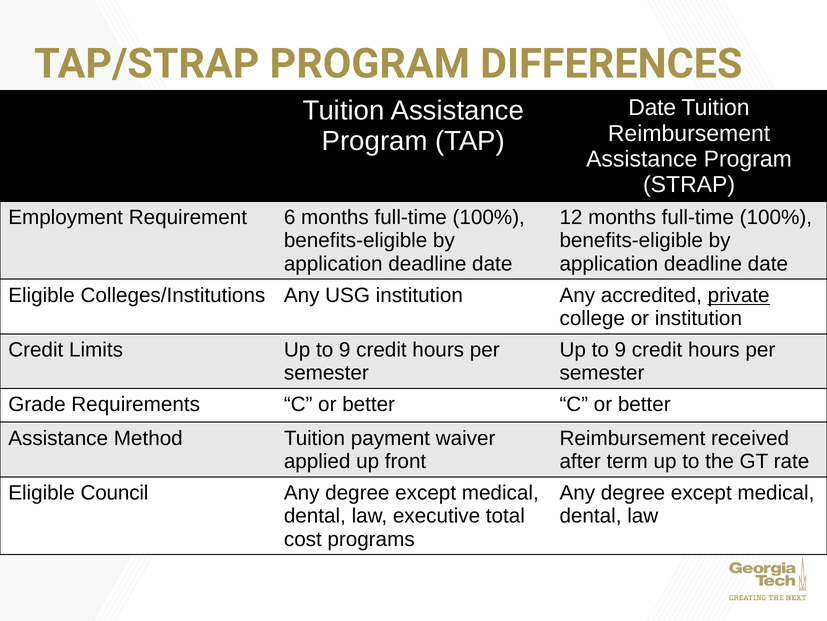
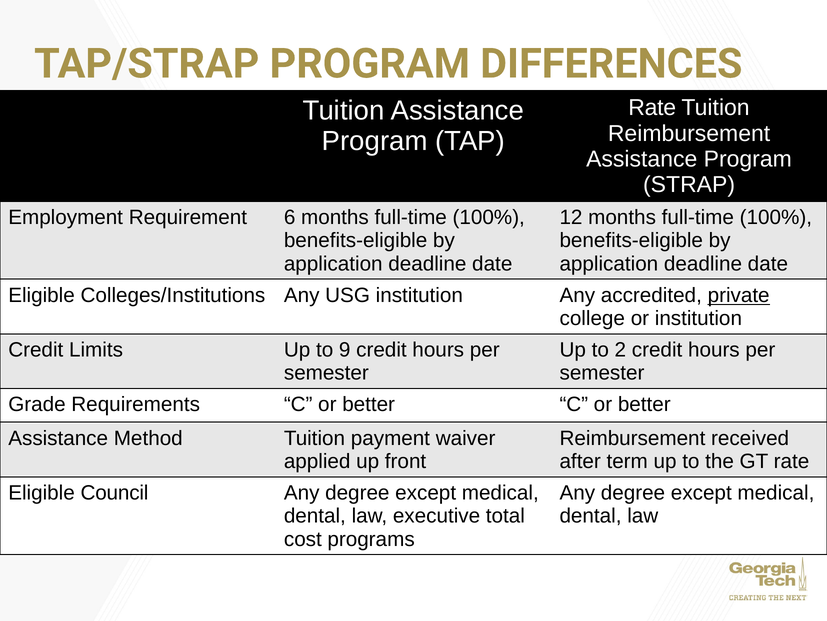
Date: Date -> Rate (652, 108)
9: 9 -> 2 (620, 350)
